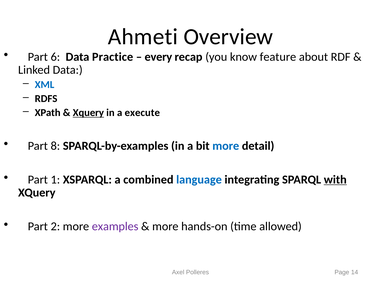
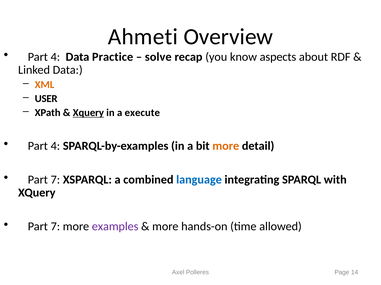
6: 6 -> 4 (55, 57)
every: every -> solve (158, 57)
feature: feature -> aspects (278, 57)
XML colour: blue -> orange (45, 85)
RDFS: RDFS -> USER (46, 99)
8: 8 -> 4 (55, 146)
more colour: blue -> orange (226, 146)
1: 1 -> 7 (55, 180)
with underline: present -> none (335, 180)
2: 2 -> 7 (55, 227)
